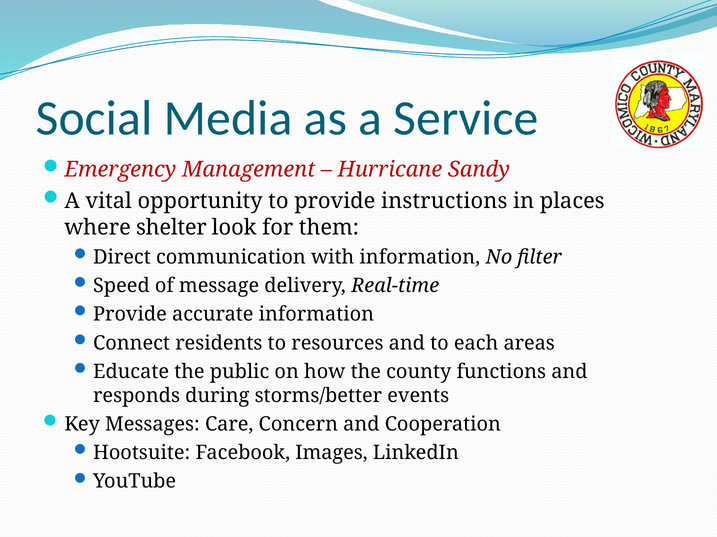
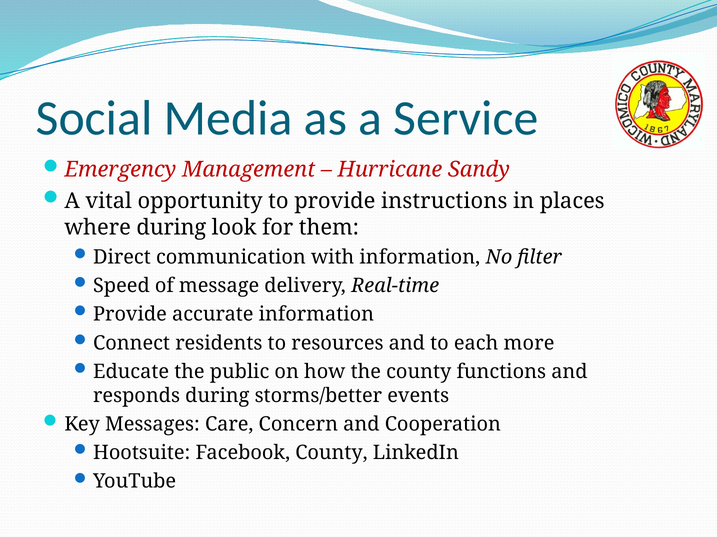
where shelter: shelter -> during (171, 228)
areas: areas -> more (529, 343)
Facebook Images: Images -> County (331, 453)
